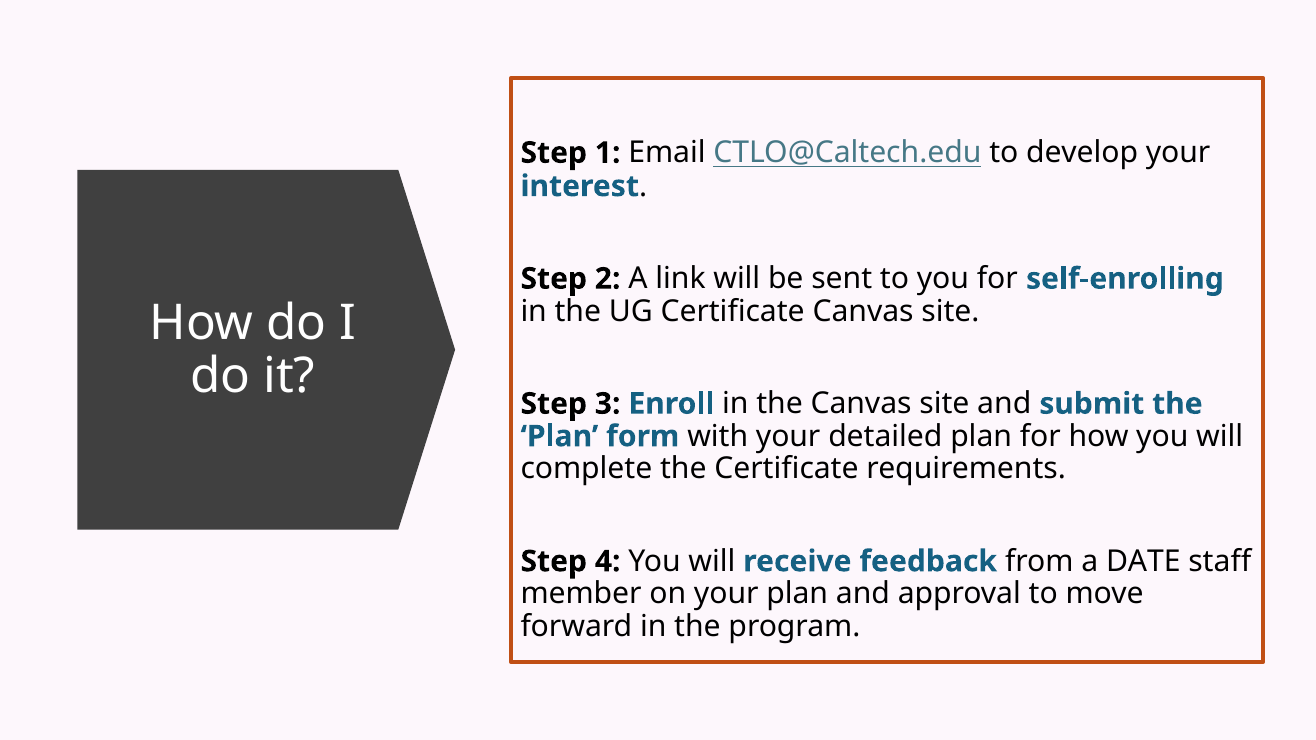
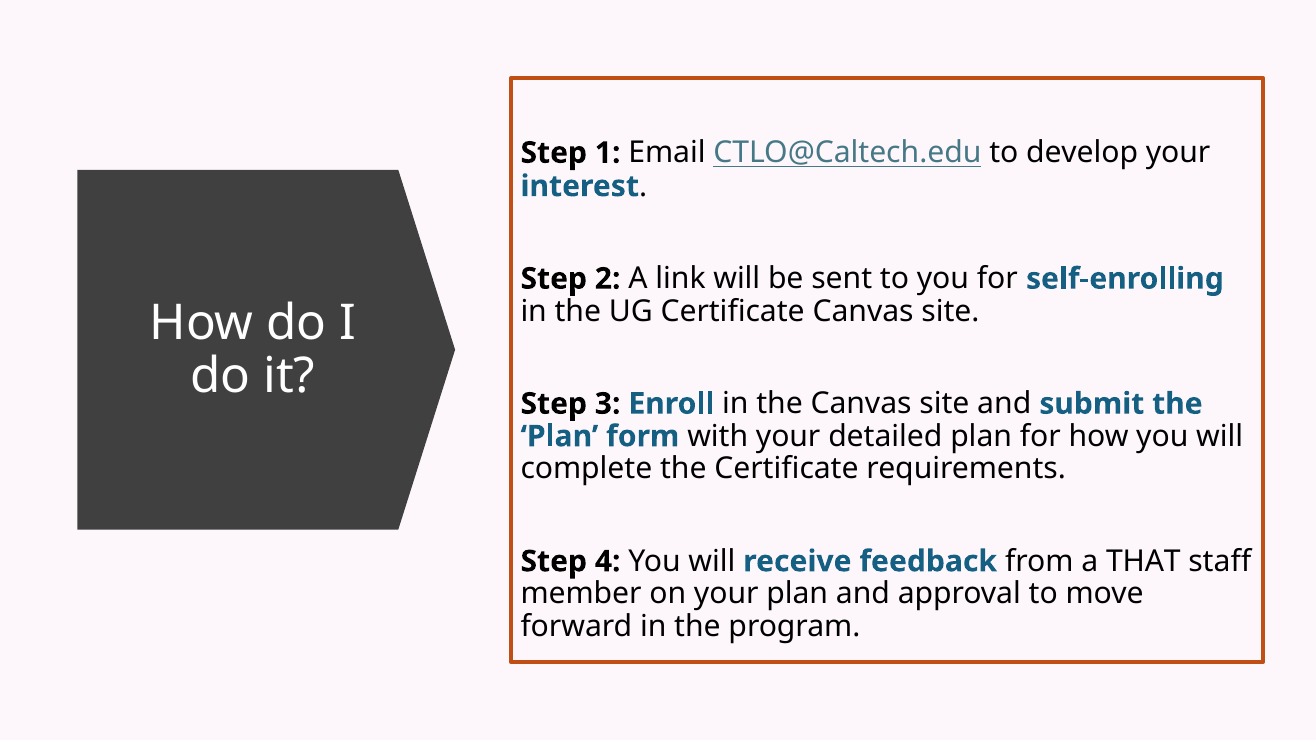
DATE: DATE -> THAT (1143, 562)
